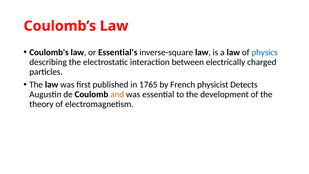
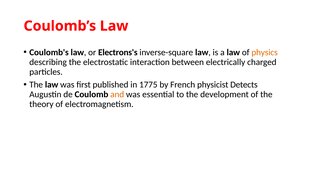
Essential's: Essential's -> Electrons's (118, 52)
physics colour: blue -> orange (265, 52)
1765: 1765 -> 1775 (148, 85)
